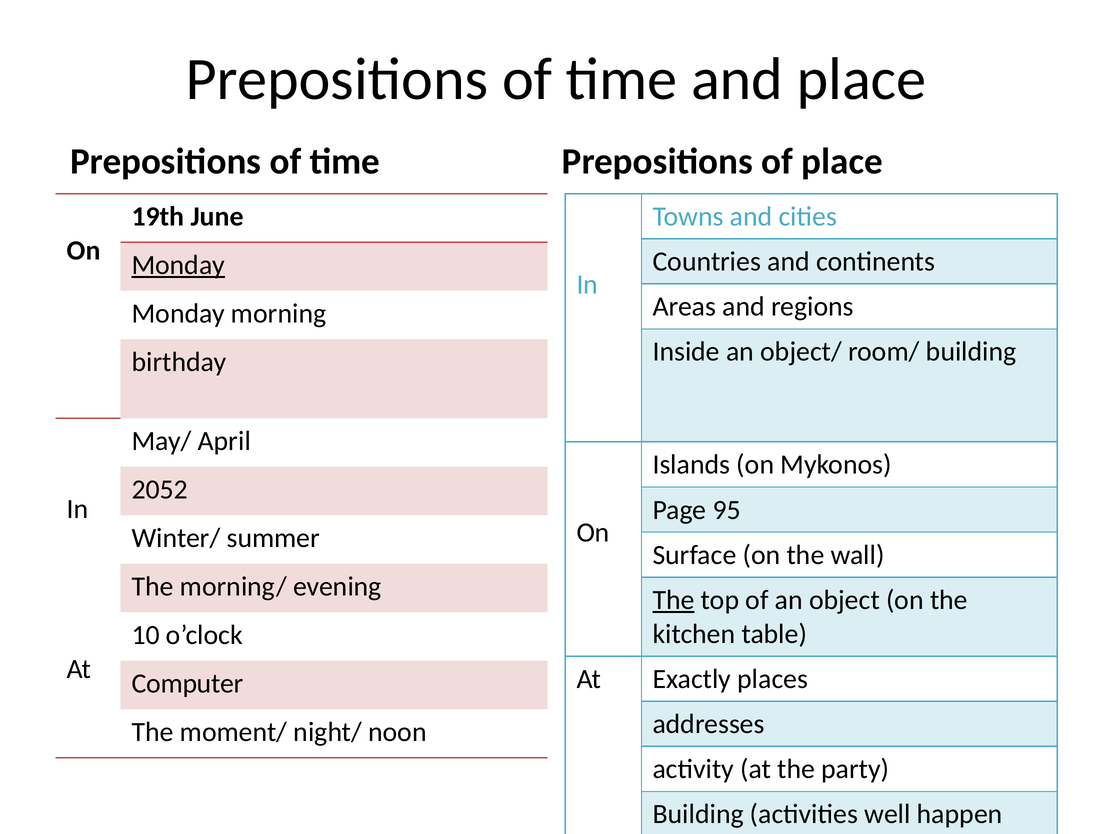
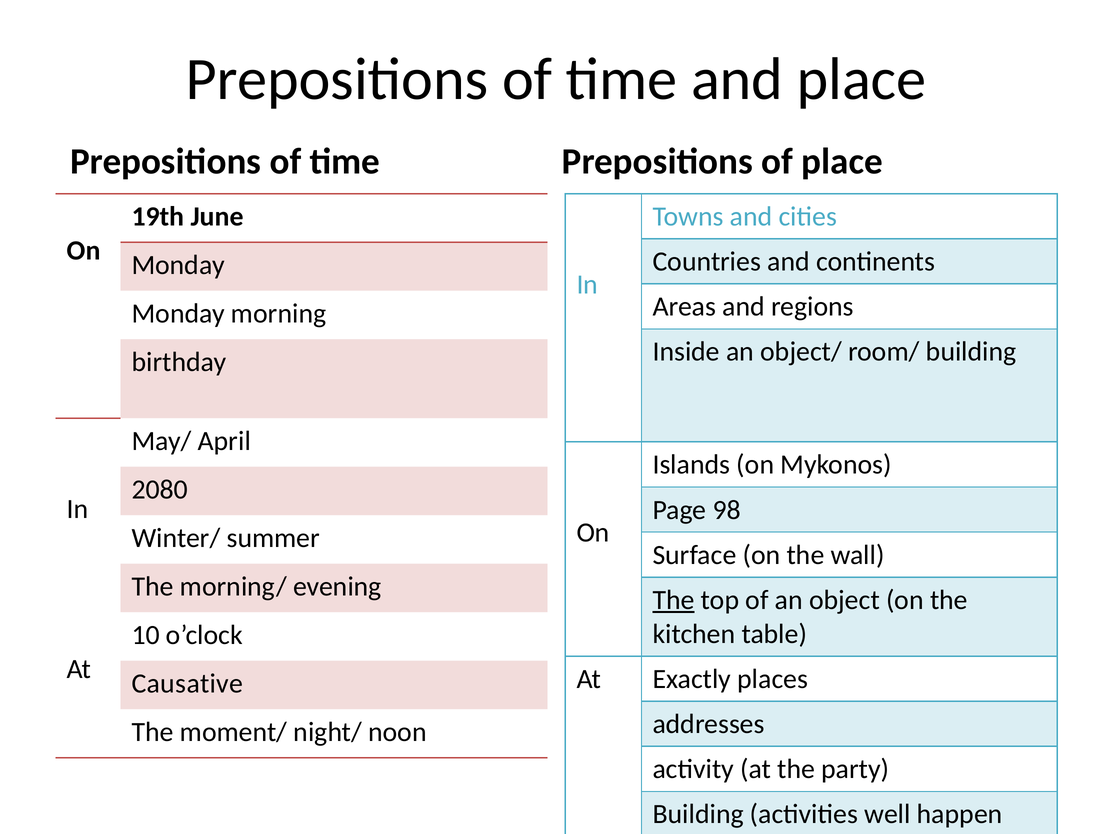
Monday underline: present -> none (178, 265)
2052: 2052 -> 2080 (160, 490)
95: 95 -> 98 (727, 510)
Computer: Computer -> Causative (187, 684)
